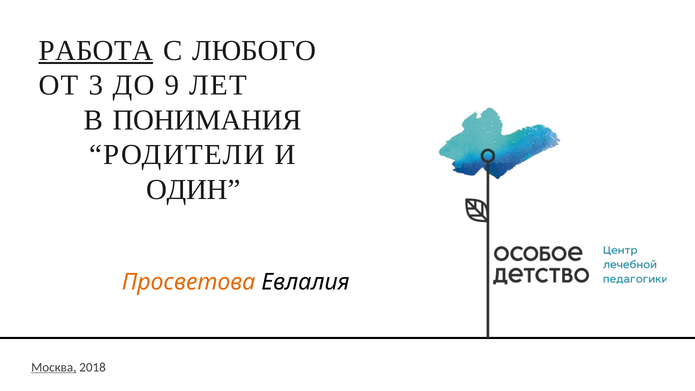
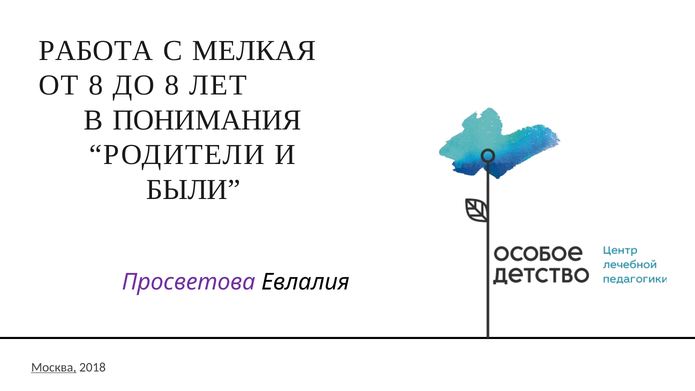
РАБОТА underline: present -> none (96, 51)
ЛЮБОГО: ЛЮБОГО -> МЕЛКАЯ (254, 51)
ОТ 3: 3 -> 8 (96, 85)
ДО 9: 9 -> 8 (172, 85)
ОДИН: ОДИН -> БЫЛИ (193, 190)
Просветова colour: orange -> purple (189, 282)
